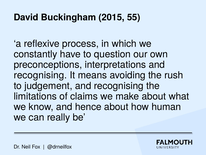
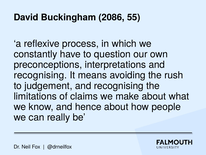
2015: 2015 -> 2086 (112, 17)
human: human -> people (166, 107)
